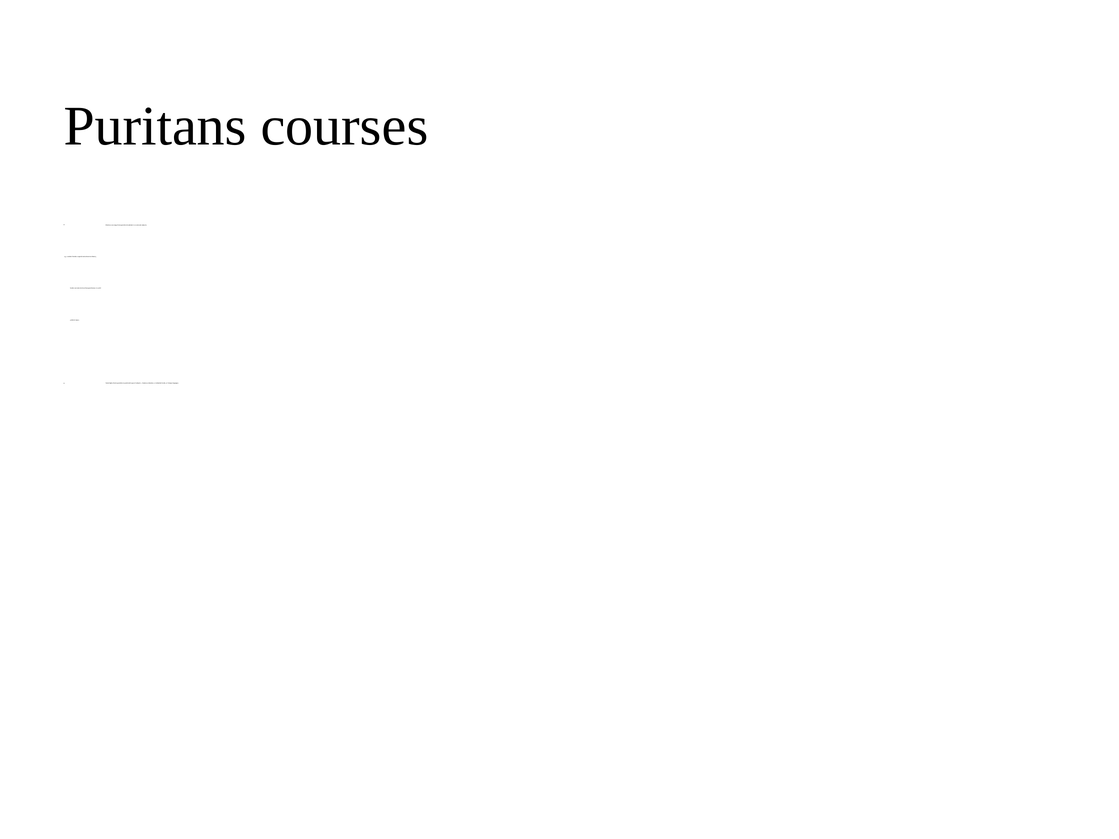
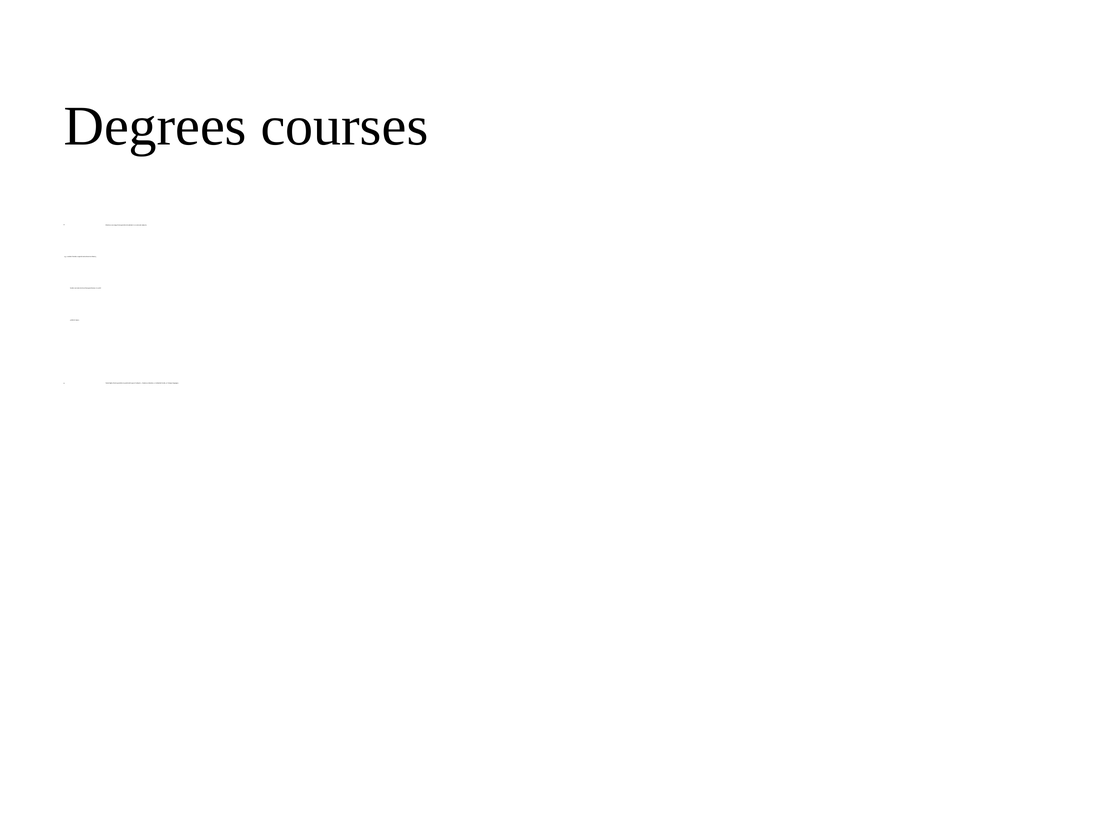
Puritans: Puritans -> Degrees (155, 126)
